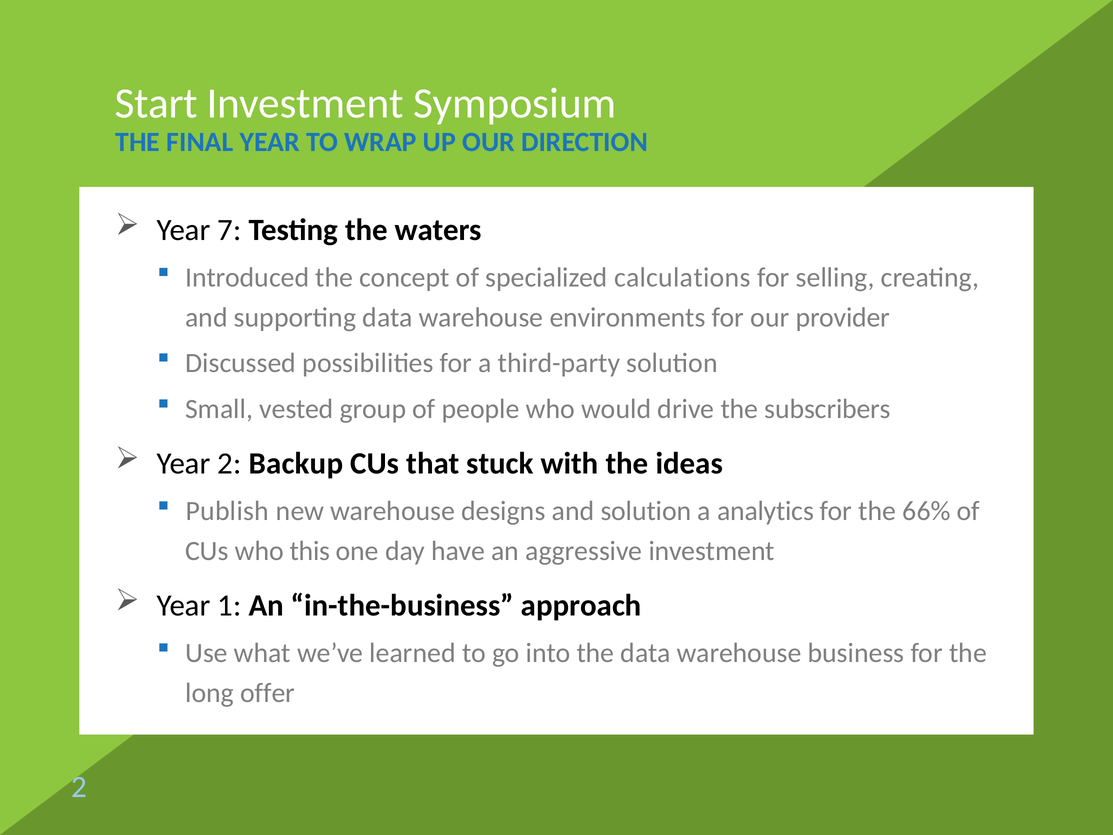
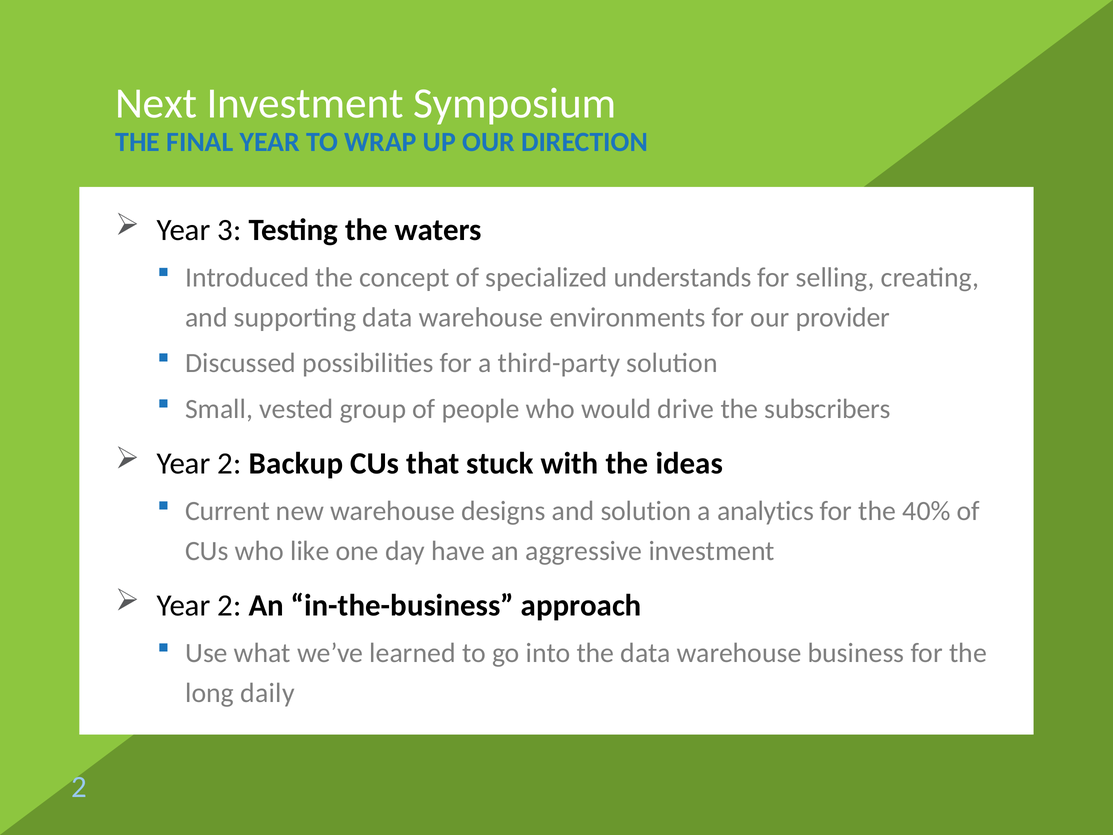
Start: Start -> Next (156, 104)
7: 7 -> 3 (229, 230)
calculations: calculations -> understands (683, 277)
Publish: Publish -> Current (228, 511)
66%: 66% -> 40% (926, 511)
this: this -> like (310, 551)
1: 1 -> 2 (229, 606)
offer: offer -> daily (267, 693)
